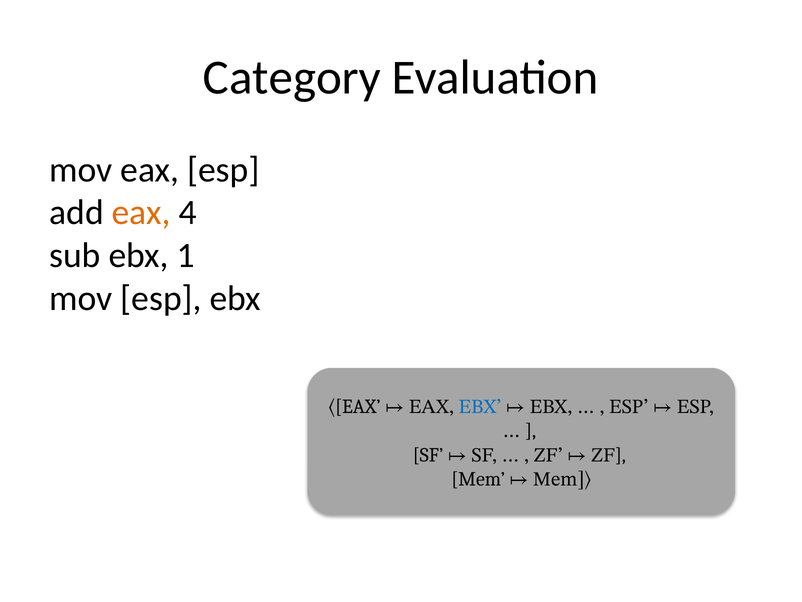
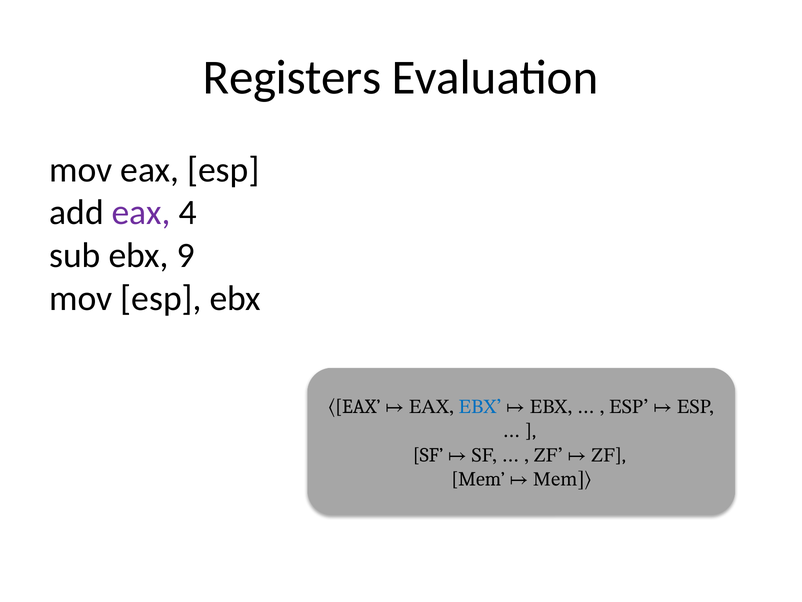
Category: Category -> Registers (292, 78)
eax colour: orange -> purple (141, 213)
1: 1 -> 9 (186, 255)
